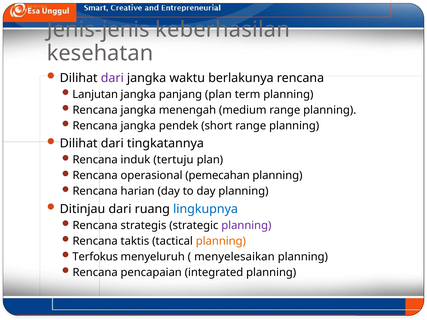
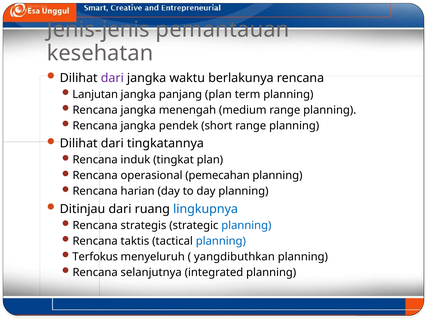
keberhasilan: keberhasilan -> pemantauan (223, 30)
tertuju: tertuju -> tingkat (174, 160)
planning colour: purple -> blue (246, 226)
planning colour: orange -> blue (221, 241)
menyelesaikan: menyelesaikan -> yangdibuthkan (234, 257)
pencapaian: pencapaian -> selanjutnya (151, 273)
